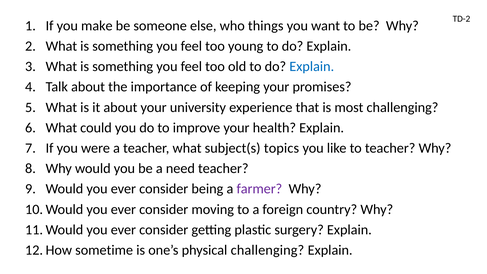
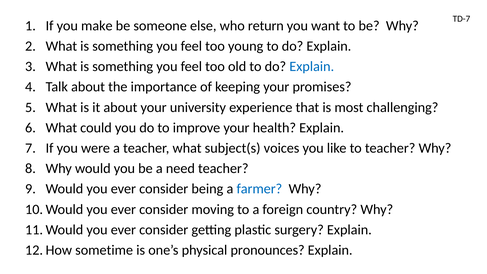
TD-2: TD-2 -> TD-7 (461, 19)
things: things -> return (266, 26)
topics: topics -> voices (282, 148)
farmer colour: purple -> blue (259, 189)
physical challenging: challenging -> pronounces (268, 250)
